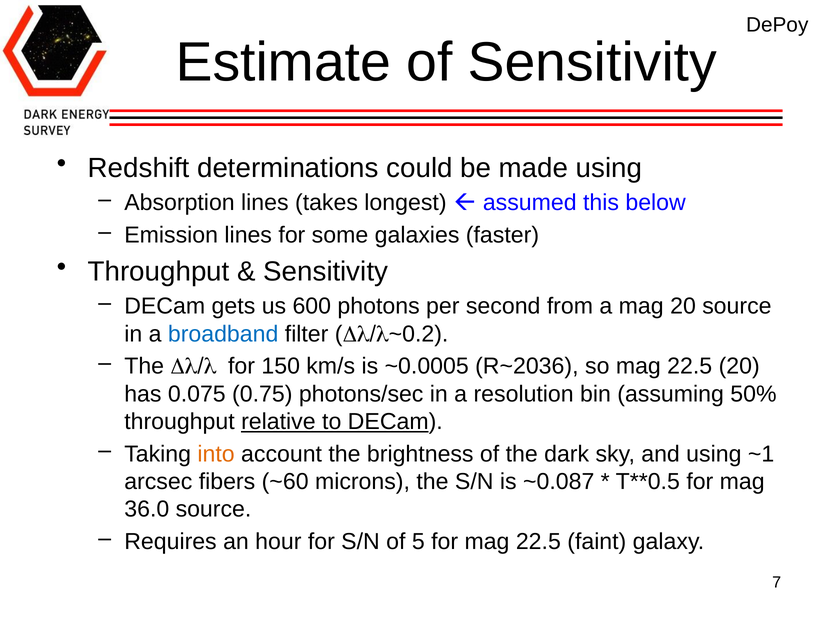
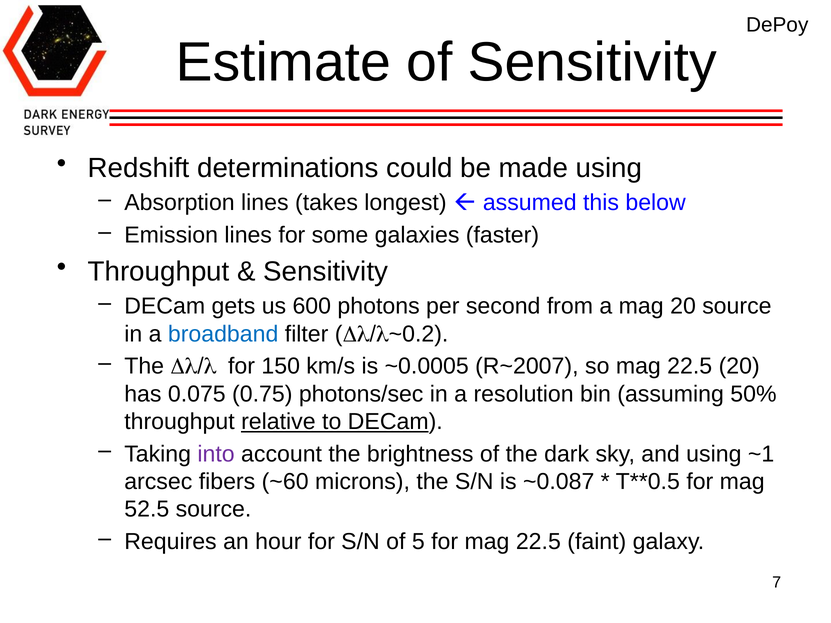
R~2036: R~2036 -> R~2007 (527, 366)
into colour: orange -> purple (216, 454)
36.0: 36.0 -> 52.5 (147, 510)
